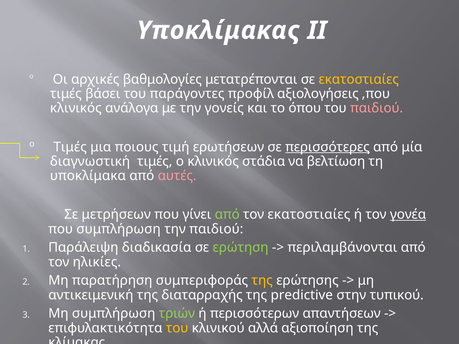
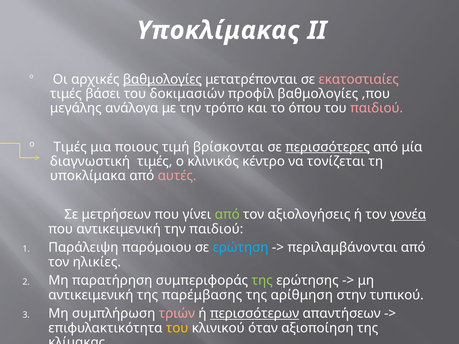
βαθμολογίες underline: none -> present (162, 79)
εκατοστιαίες colour: yellow -> pink (359, 79)
παράγοντες: παράγοντες -> δοκιμασιών (187, 94)
προφίλ αξιολογήσεις: αξιολογήσεις -> βαθμολογίες (318, 94)
κλινικός: κλινικός -> μεγάλης (76, 108)
γονείς: γονείς -> τρόπο (224, 108)
ερωτήσεων: ερωτήσεων -> βρίσκονται (228, 147)
στάδια: στάδια -> κέντρο (264, 161)
βελτίωση: βελτίωση -> τονίζεται (336, 161)
τον εκατοστιαίες: εκατοστιαίες -> αξιολογήσεις (309, 215)
που συμπλήρωση: συμπλήρωση -> αντικειμενική (119, 229)
διαδικασία: διαδικασία -> παρόμοιου (157, 248)
ερώτηση colour: light green -> light blue (241, 248)
της colour: yellow -> light green (262, 281)
διαταρραχής: διαταρραχής -> παρέμβασης (202, 295)
predictive: predictive -> αρίθμηση (302, 295)
τριών colour: light green -> pink (177, 314)
περισσότερων underline: none -> present (255, 314)
αλλά: αλλά -> όταν (263, 328)
